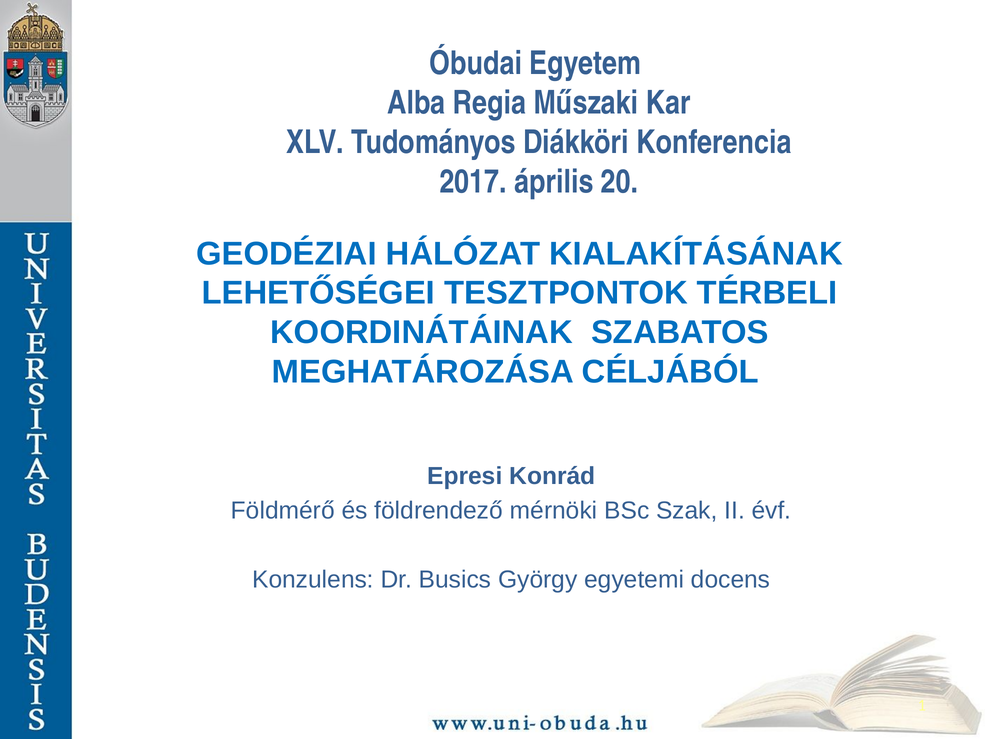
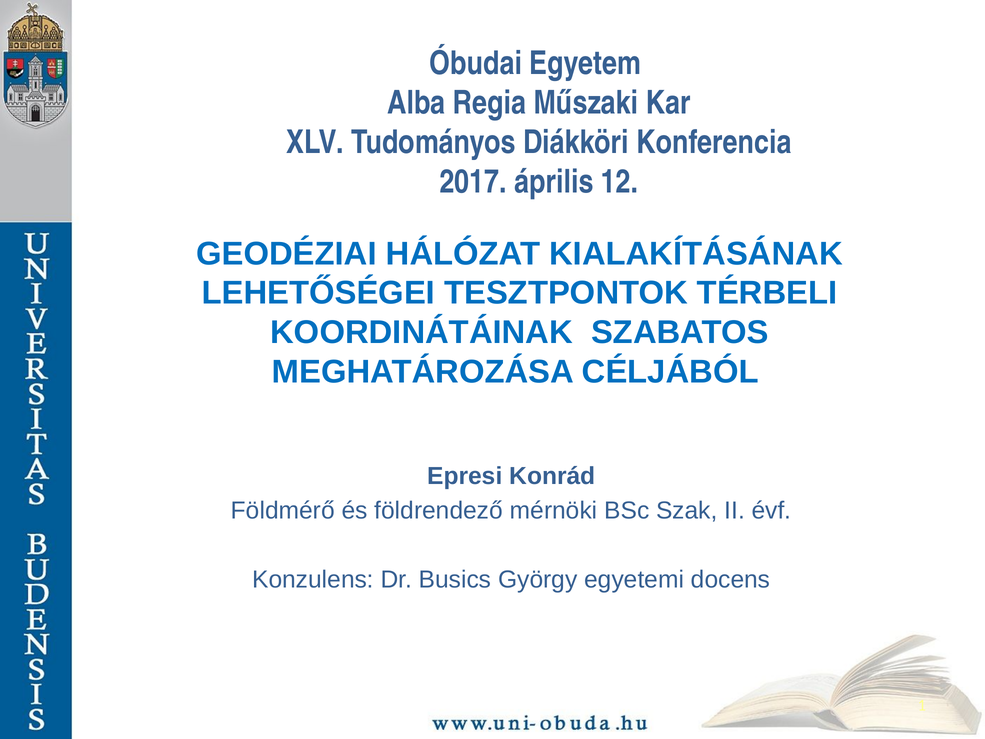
20: 20 -> 12 (620, 182)
